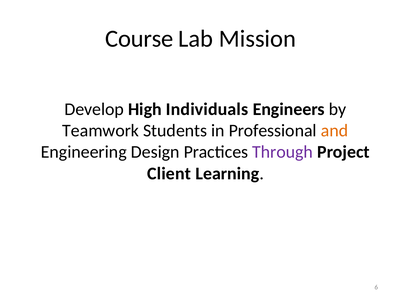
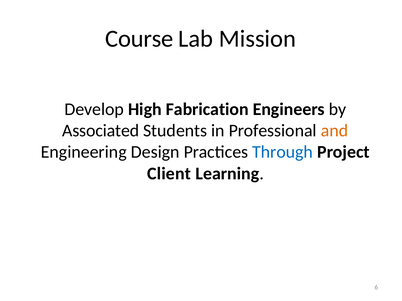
Individuals: Individuals -> Fabrication (207, 109)
Teamwork: Teamwork -> Associated (101, 131)
Through colour: purple -> blue (283, 152)
